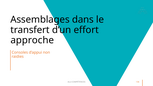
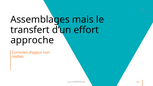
dans: dans -> mais (83, 20)
